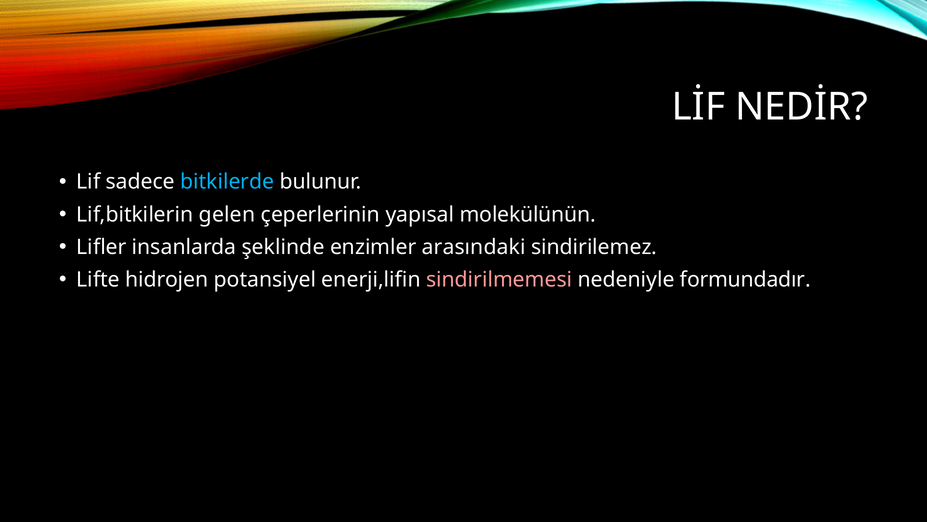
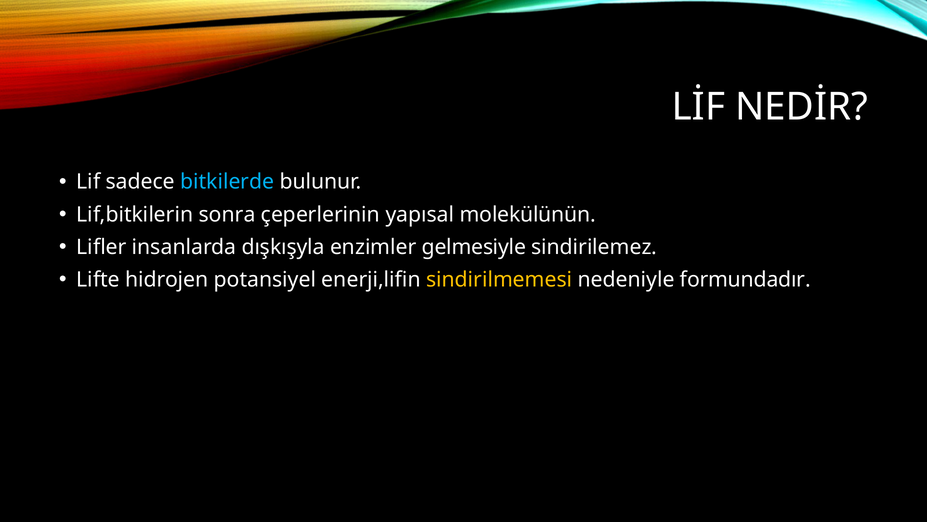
gelen: gelen -> sonra (227, 214)
şeklinde: şeklinde -> dışkışyla (283, 247)
arasındaki: arasındaki -> gelmesiyle (474, 247)
sindirilmemesi colour: pink -> yellow (499, 279)
